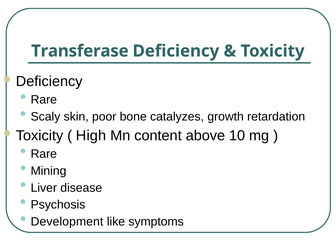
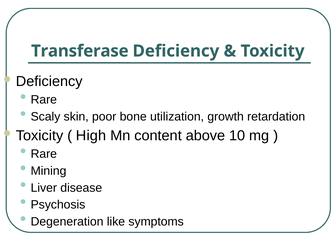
catalyzes: catalyzes -> utilization (177, 117)
Development: Development -> Degeneration (67, 222)
